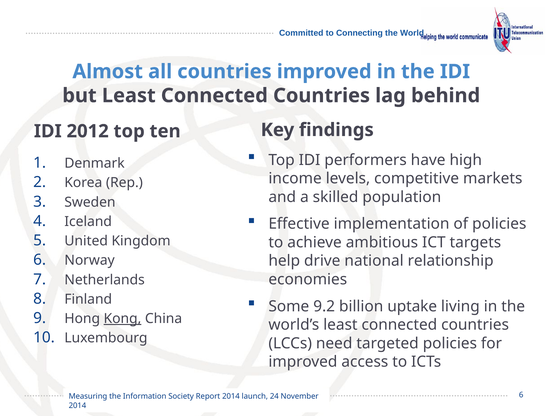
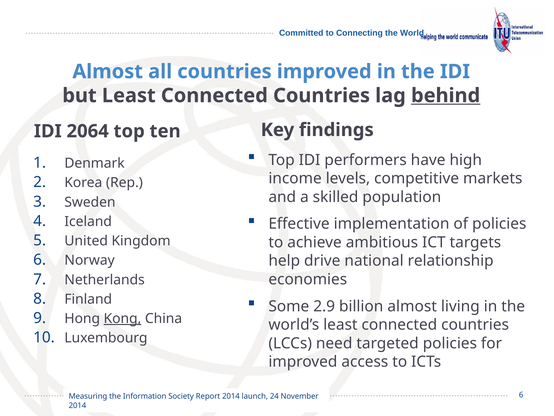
behind underline: none -> present (446, 95)
2012: 2012 -> 2064 (88, 131)
9.2: 9.2 -> 2.9 (324, 306)
billion uptake: uptake -> almost (412, 306)
